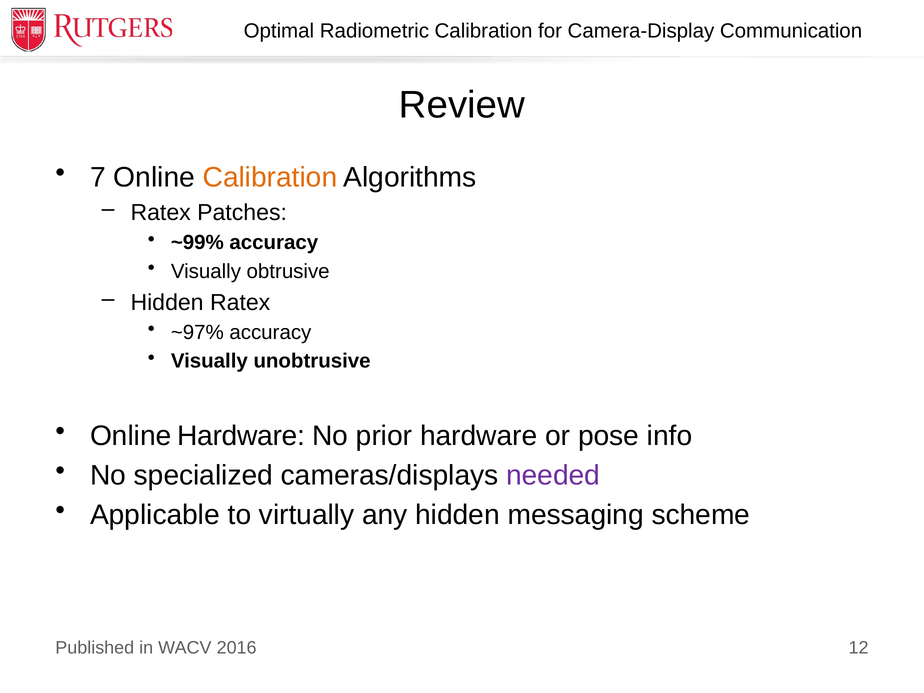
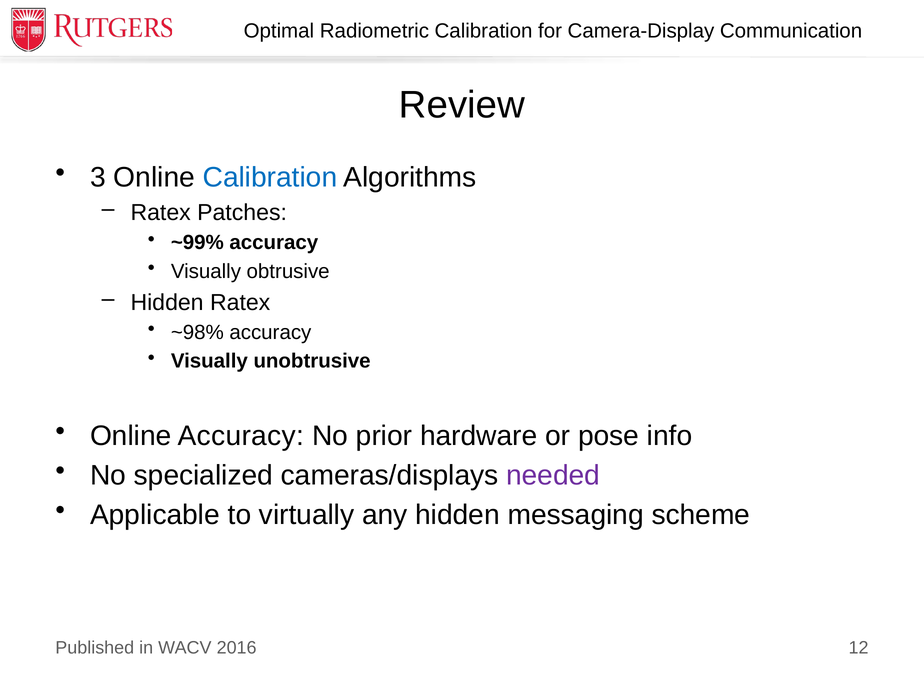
7: 7 -> 3 (98, 178)
Calibration colour: orange -> blue (270, 178)
~97%: ~97% -> ~98% (197, 332)
Online Hardware: Hardware -> Accuracy (241, 436)
